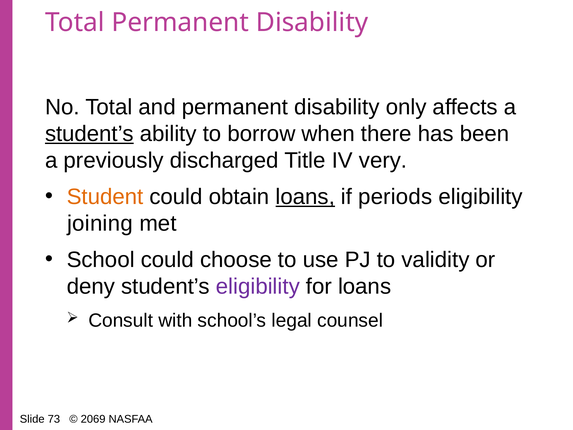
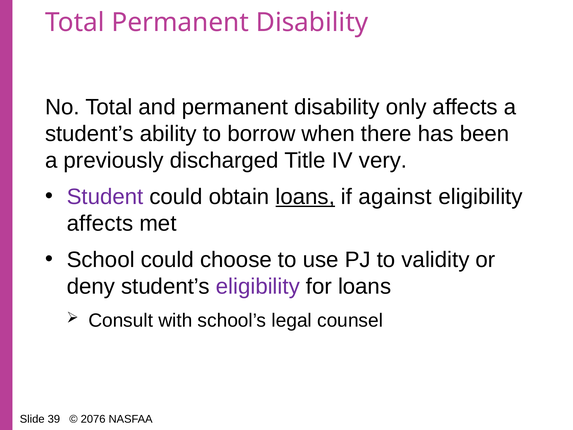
student’s underline: present -> none (89, 134)
Student colour: orange -> purple (105, 197)
periods: periods -> against (395, 197)
joining: joining -> affects (100, 223)
73: 73 -> 39 (54, 419)
2069: 2069 -> 2076 (93, 419)
